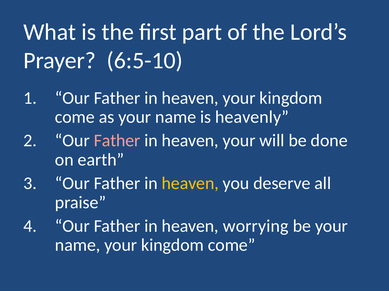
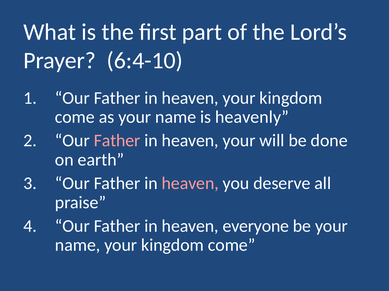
6:5-10: 6:5-10 -> 6:4-10 (145, 61)
heaven colour: yellow -> pink (190, 184)
worrying: worrying -> everyone (256, 226)
